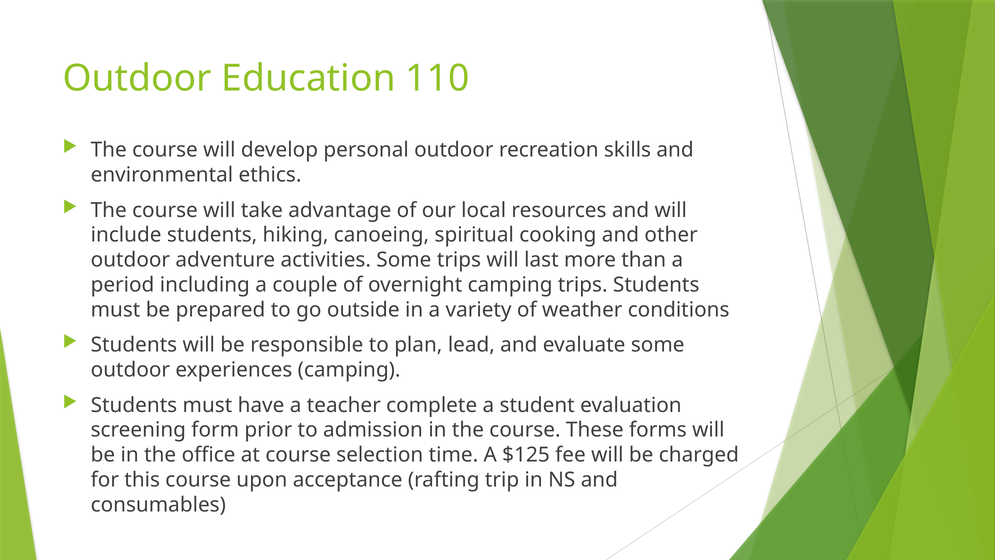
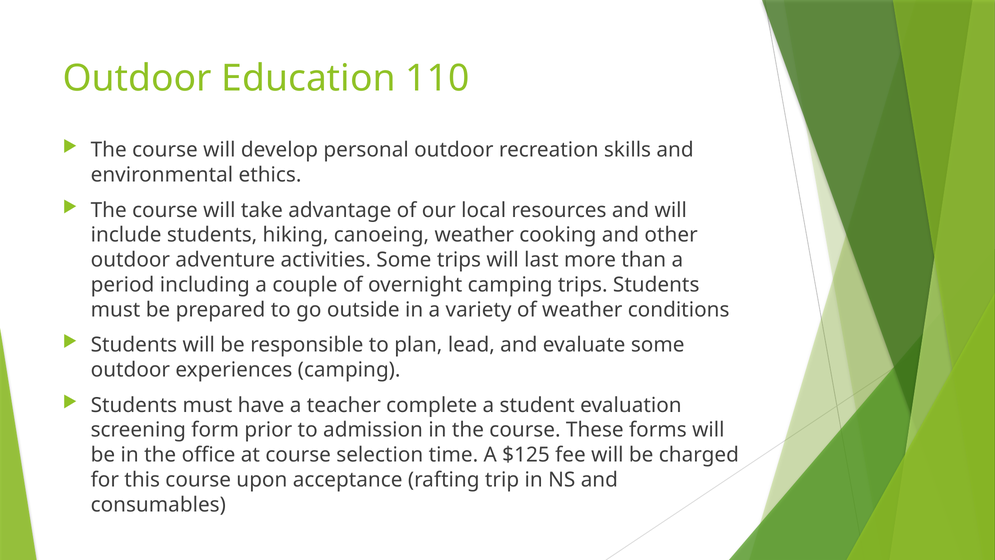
canoeing spiritual: spiritual -> weather (474, 235)
